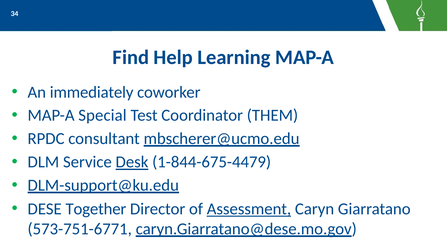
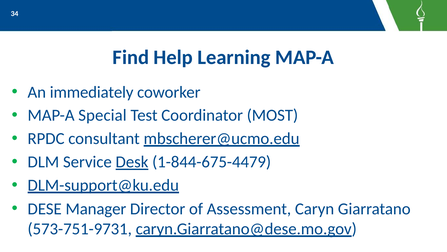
THEM: THEM -> MOST (272, 115)
Together: Together -> Manager (96, 208)
Assessment underline: present -> none (249, 208)
573-751-6771: 573-751-6771 -> 573-751-9731 (80, 228)
